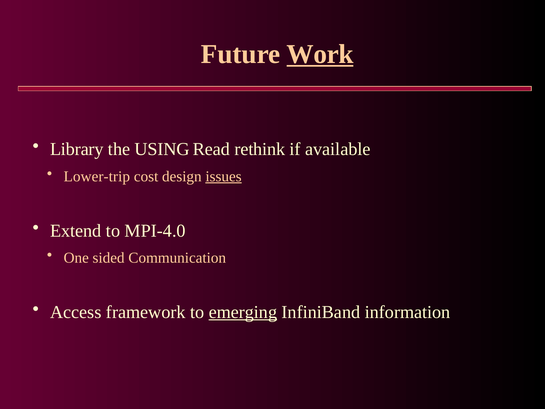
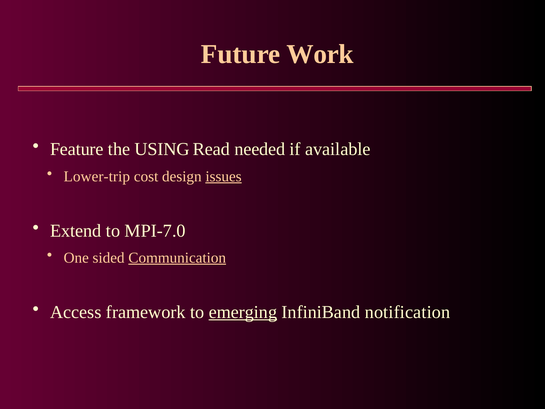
Work underline: present -> none (320, 54)
Library: Library -> Feature (77, 149)
rethink: rethink -> needed (260, 149)
MPI-4.0: MPI-4.0 -> MPI-7.0 (155, 231)
Communication underline: none -> present (177, 258)
information: information -> notification (408, 312)
